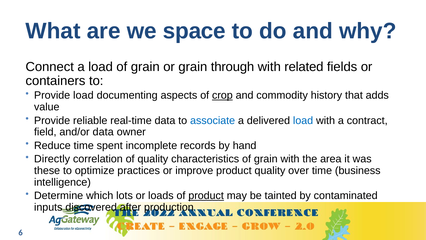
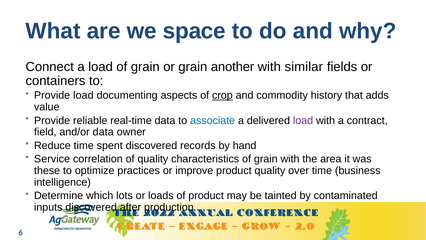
through: through -> another (233, 67)
related: related -> similar (304, 67)
load colour: blue -> purple (303, 120)
spent incomplete: incomplete -> discovered (151, 145)
Directly: Directly -> Service (52, 159)
product underline: present -> none (206, 195)
